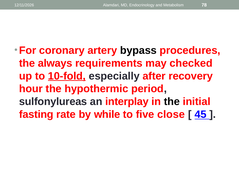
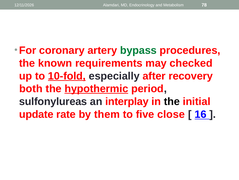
bypass colour: black -> green (138, 50)
always: always -> known (55, 63)
hour: hour -> both (31, 88)
hypothermic underline: none -> present (96, 88)
fasting: fasting -> update (36, 114)
while: while -> them (107, 114)
45: 45 -> 16 (201, 114)
